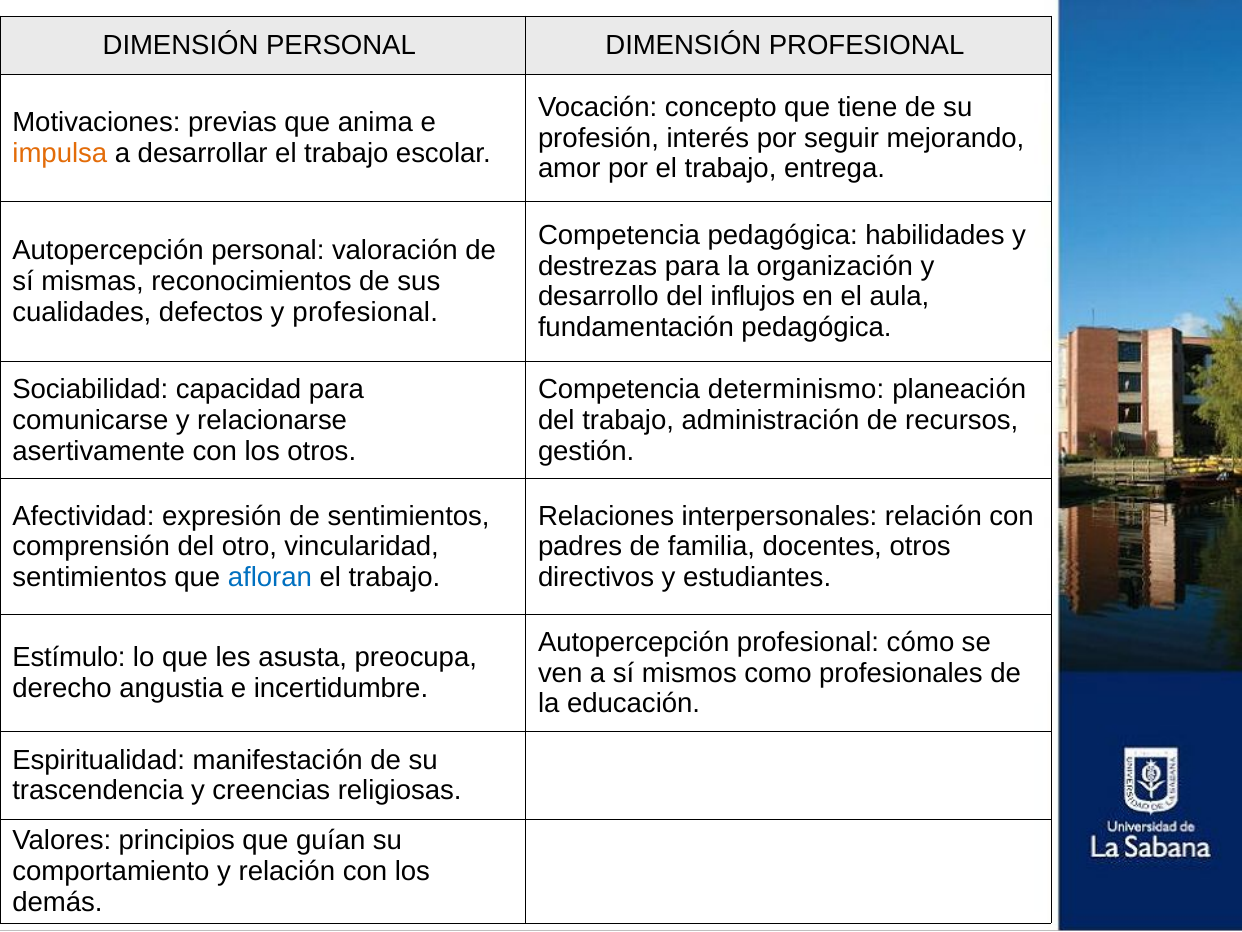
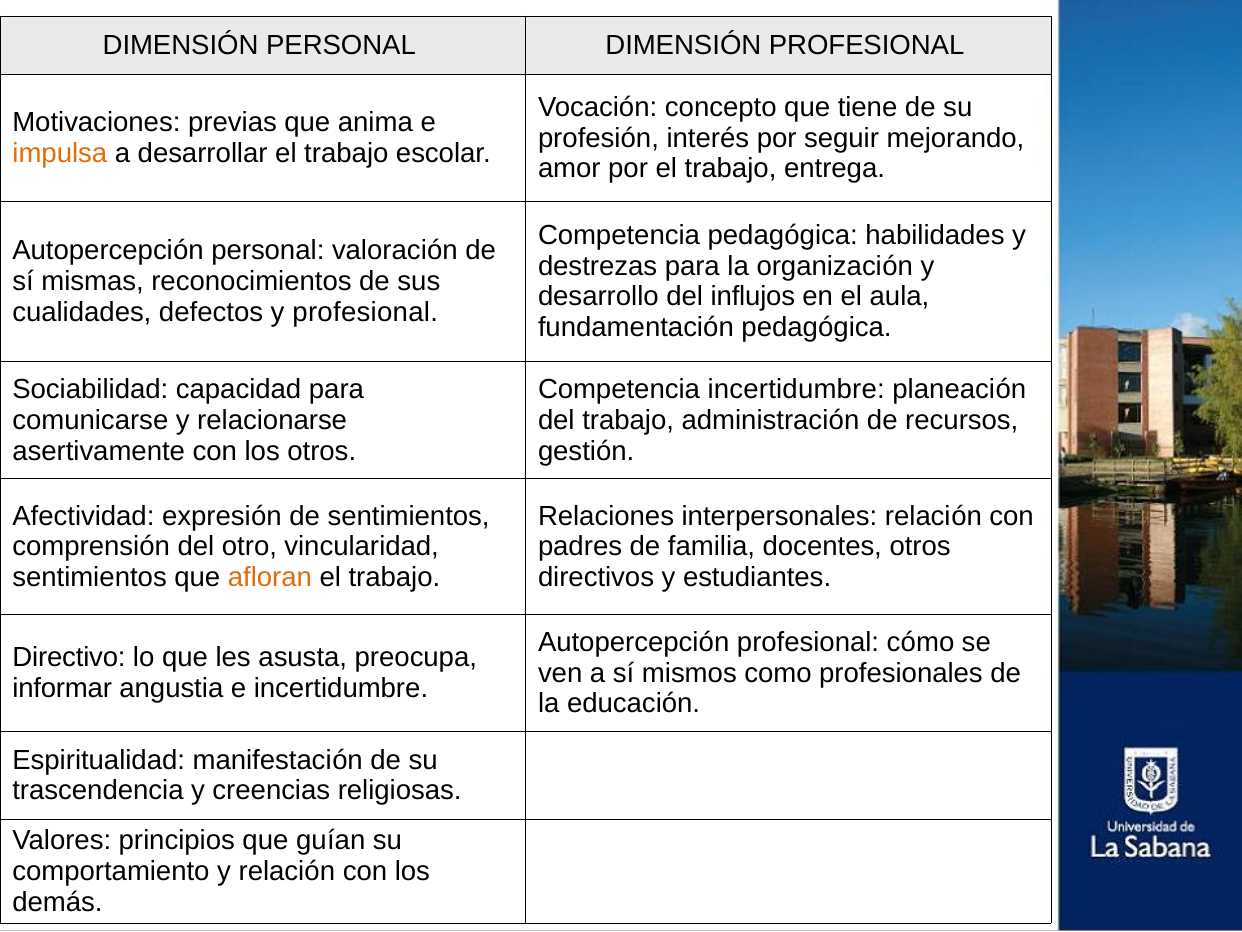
Competencia determinismo: determinismo -> incertidumbre (796, 389)
afloran colour: blue -> orange (270, 577)
Estímulo: Estímulo -> Directivo (69, 657)
derecho: derecho -> informar (62, 688)
